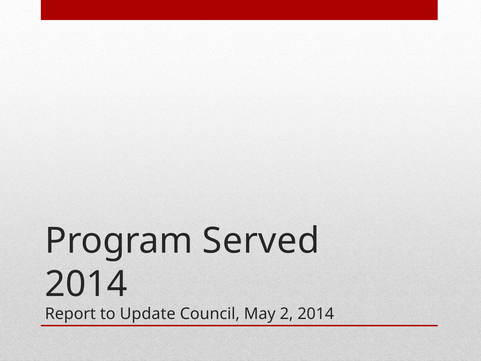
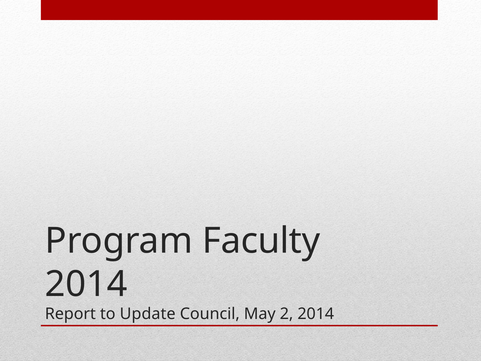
Served: Served -> Faculty (261, 241)
